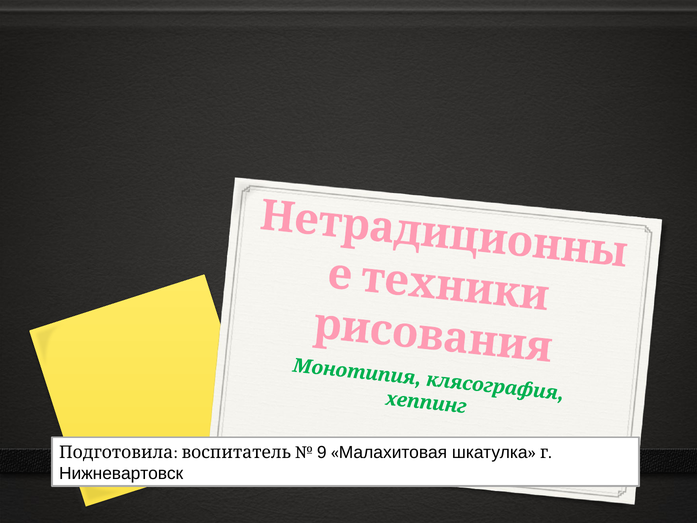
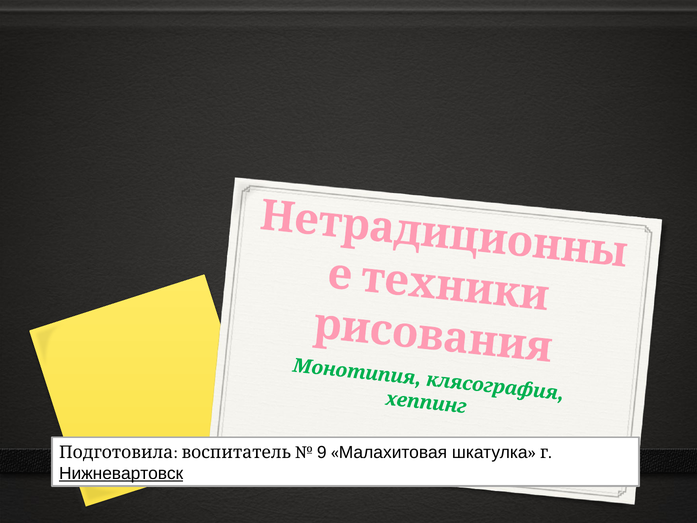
Нижневартовск underline: none -> present (121, 473)
